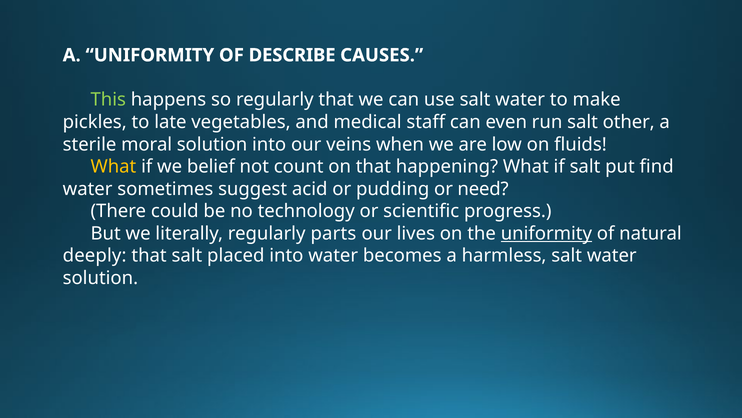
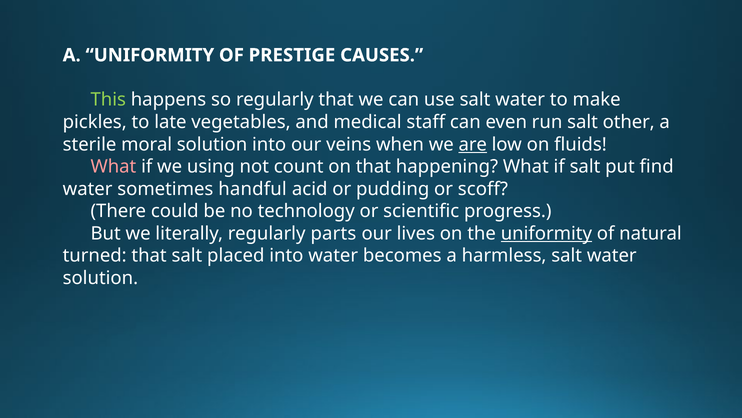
DESCRIBE: DESCRIBE -> PRESTIGE (292, 55)
are underline: none -> present (473, 144)
What colour: yellow -> pink (113, 166)
belief: belief -> using (211, 166)
suggest: suggest -> handful (253, 189)
need: need -> scoff (483, 189)
deeply: deeply -> turned (95, 255)
